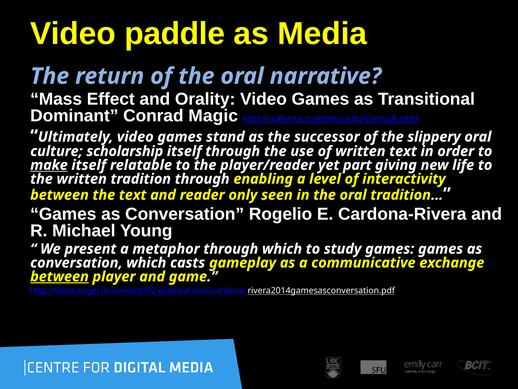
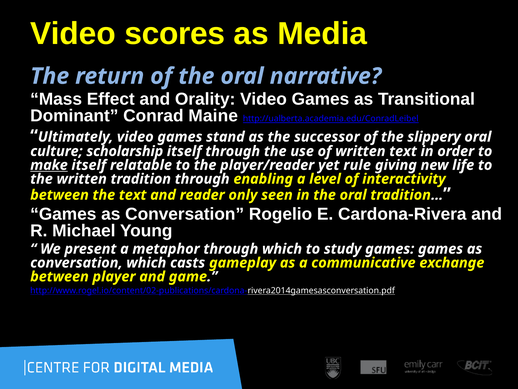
paddle: paddle -> scores (175, 34)
Magic: Magic -> Maine (213, 116)
part: part -> rule (357, 165)
between underline: present -> none (60, 276)
